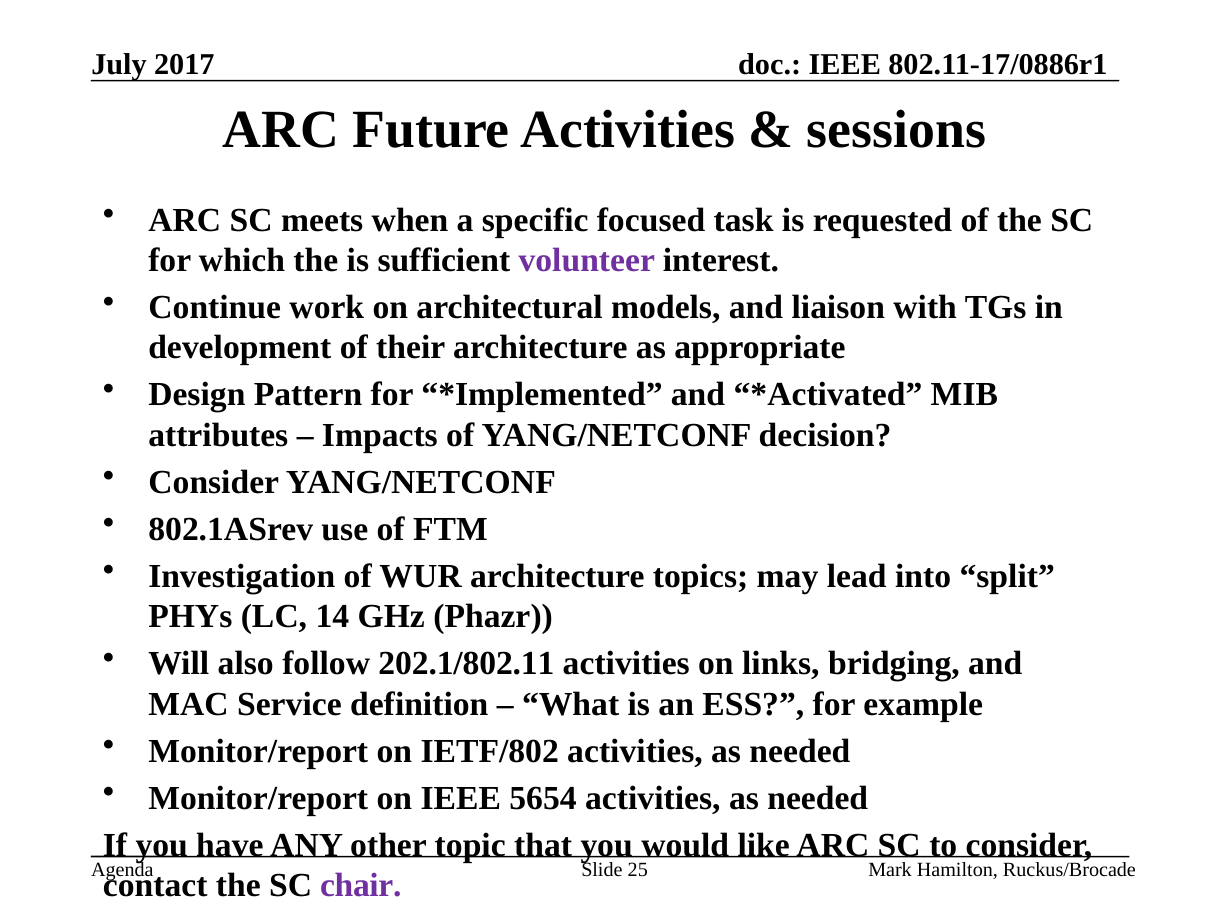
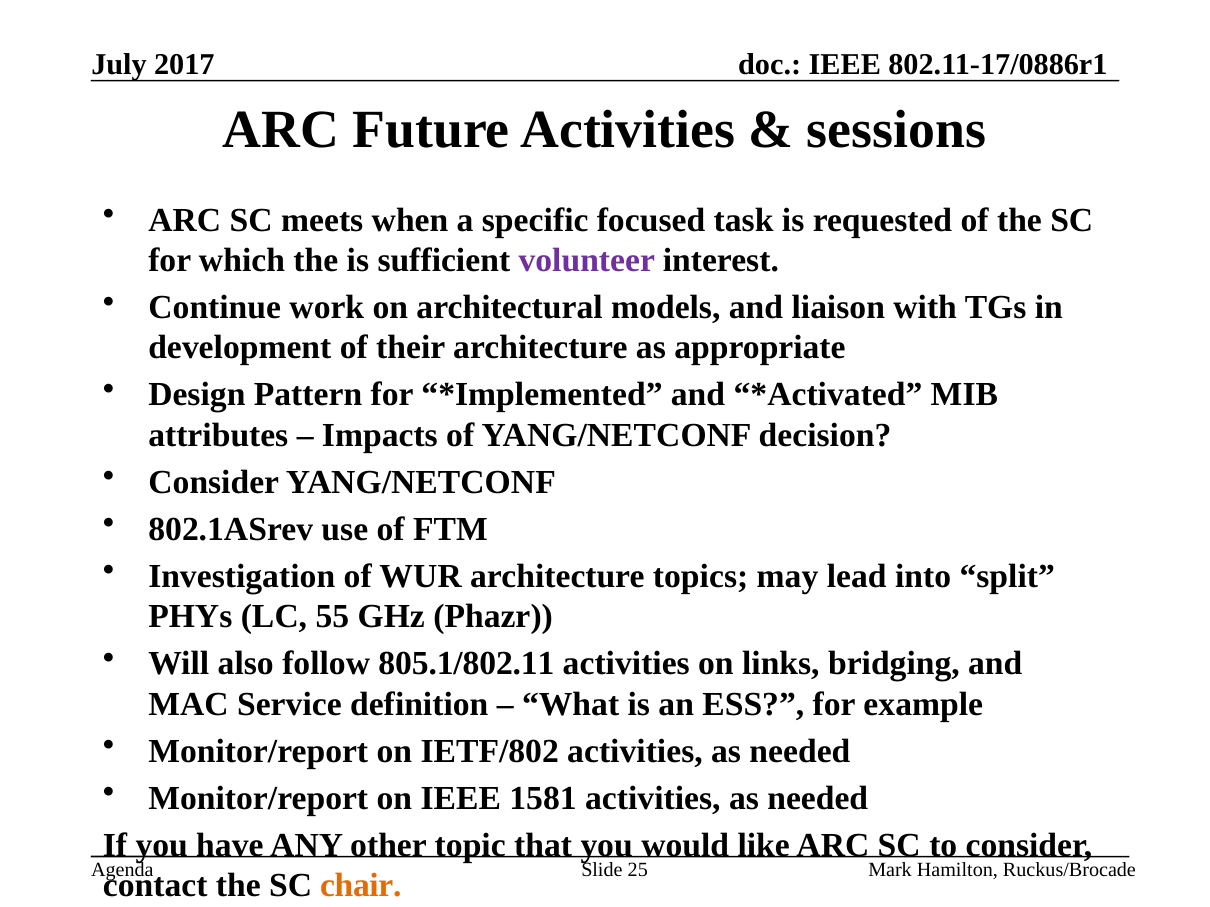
14: 14 -> 55 (332, 617)
202.1/802.11: 202.1/802.11 -> 805.1/802.11 (466, 664)
5654: 5654 -> 1581 (543, 799)
chair colour: purple -> orange (361, 886)
